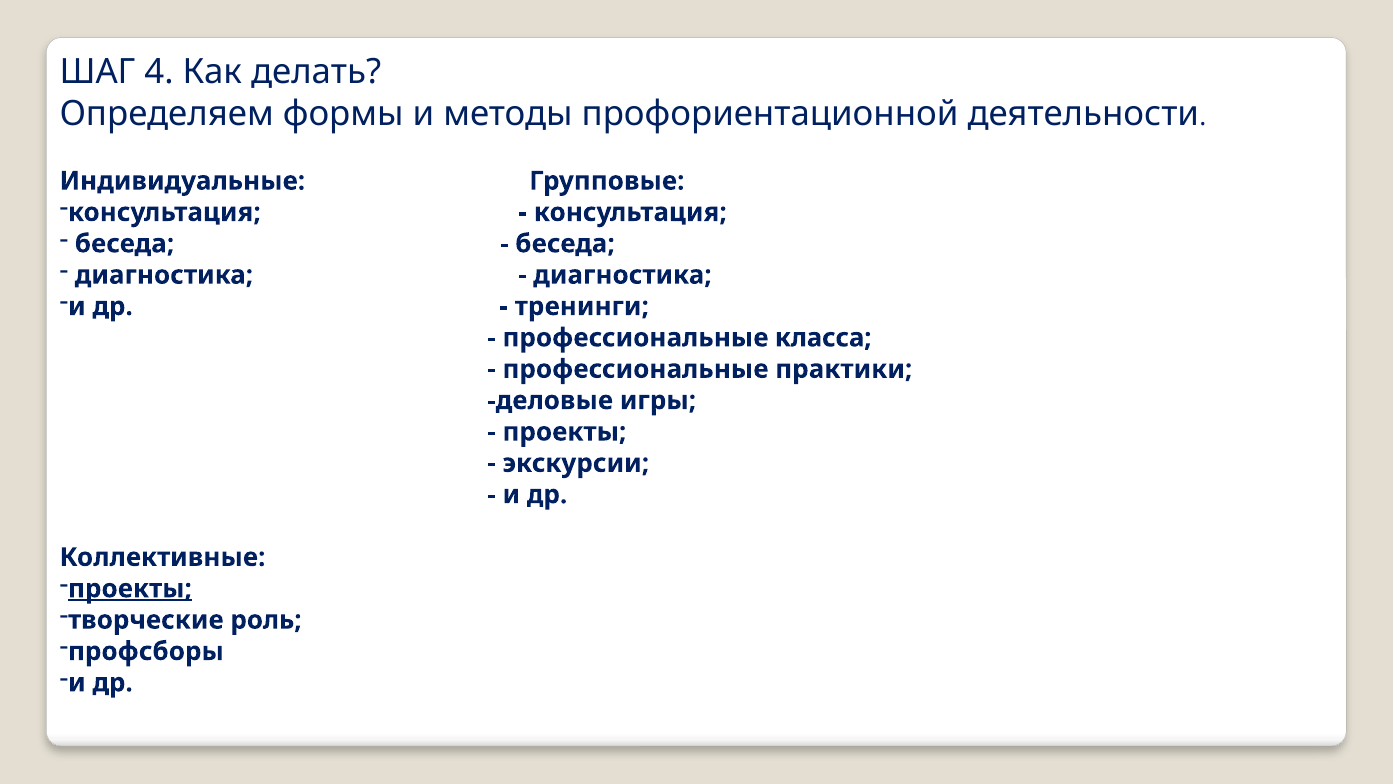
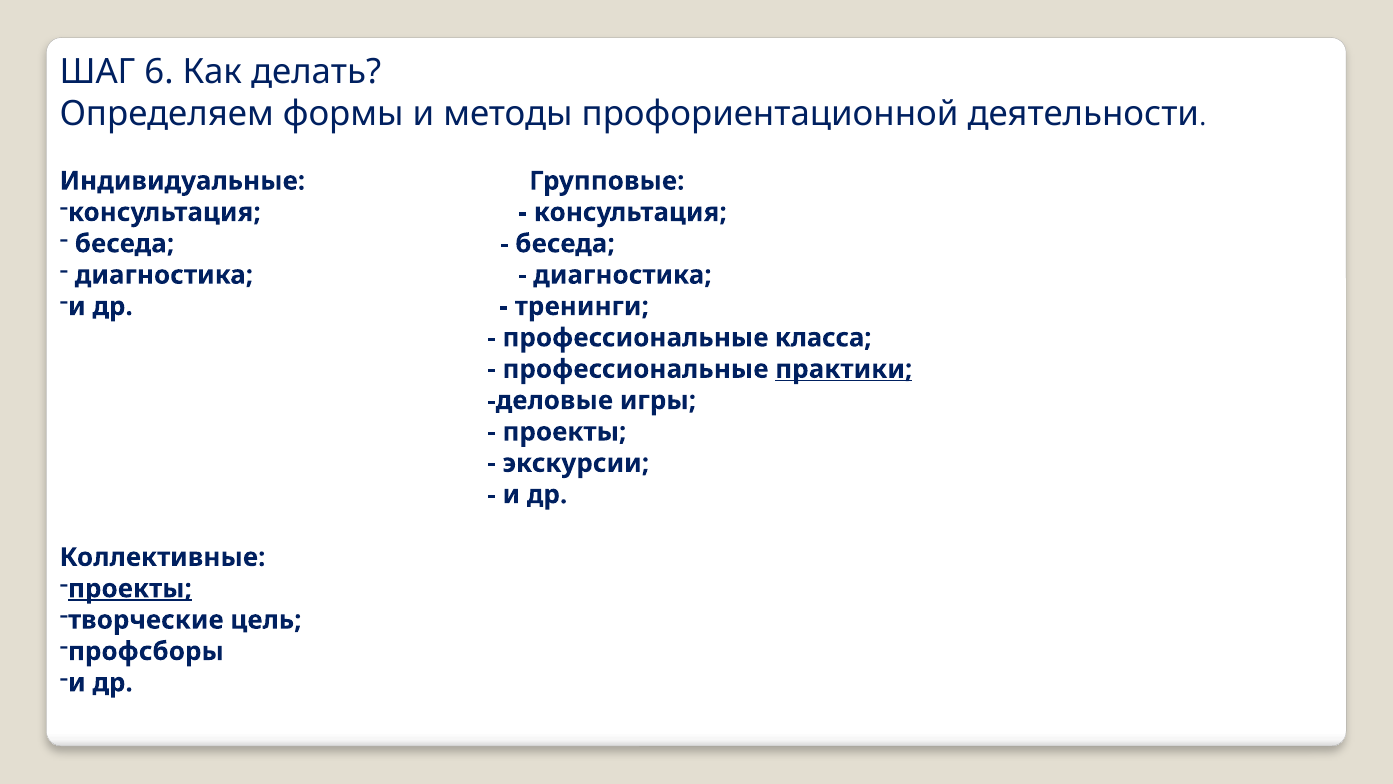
4: 4 -> 6 (159, 72)
практики underline: none -> present (844, 369)
роль: роль -> цель (266, 620)
